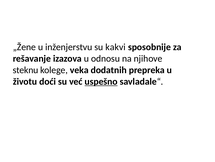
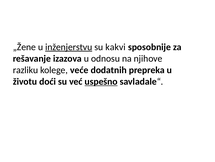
inženjerstvu underline: none -> present (69, 47)
steknu: steknu -> razliku (25, 70)
veka: veka -> veće (79, 70)
